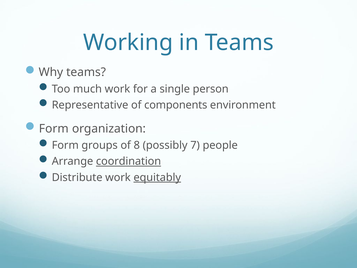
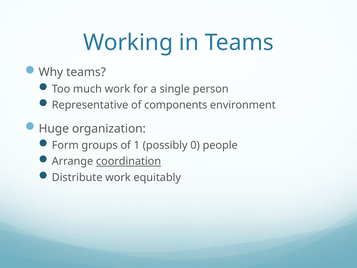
Form: Form -> Huge (54, 129)
8: 8 -> 1 (137, 145)
7: 7 -> 0 (195, 145)
equitably underline: present -> none (157, 177)
